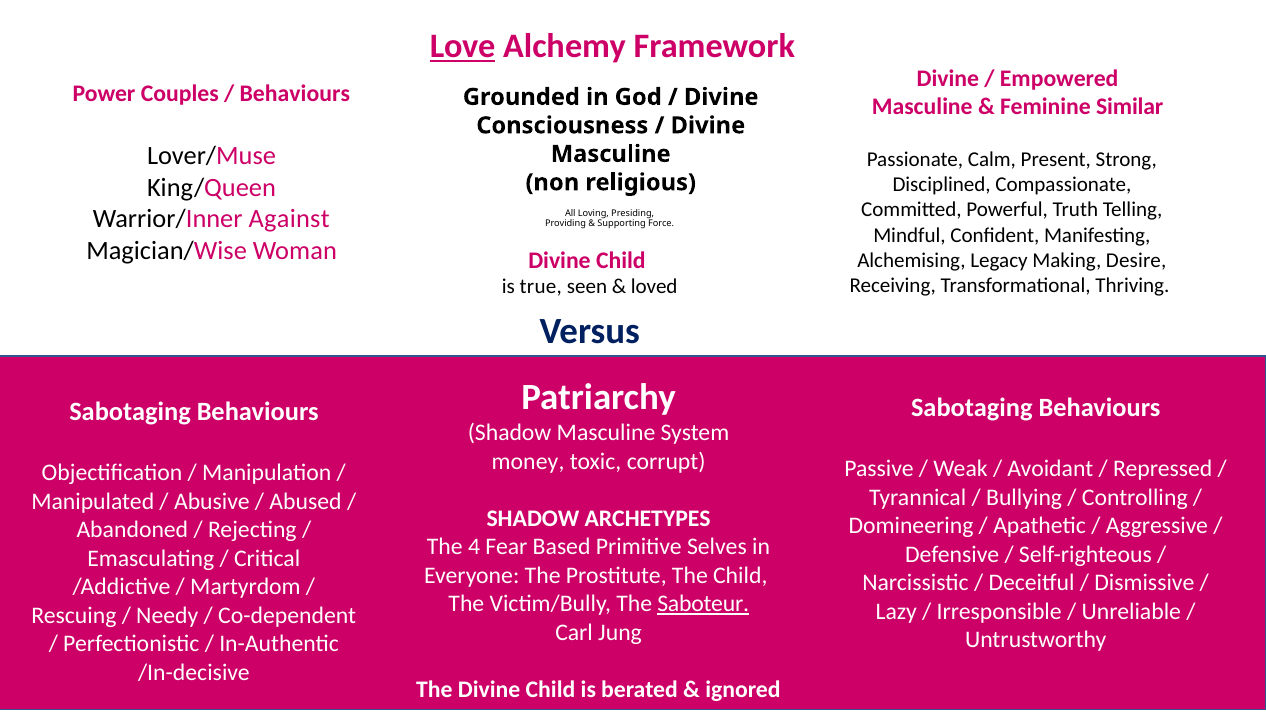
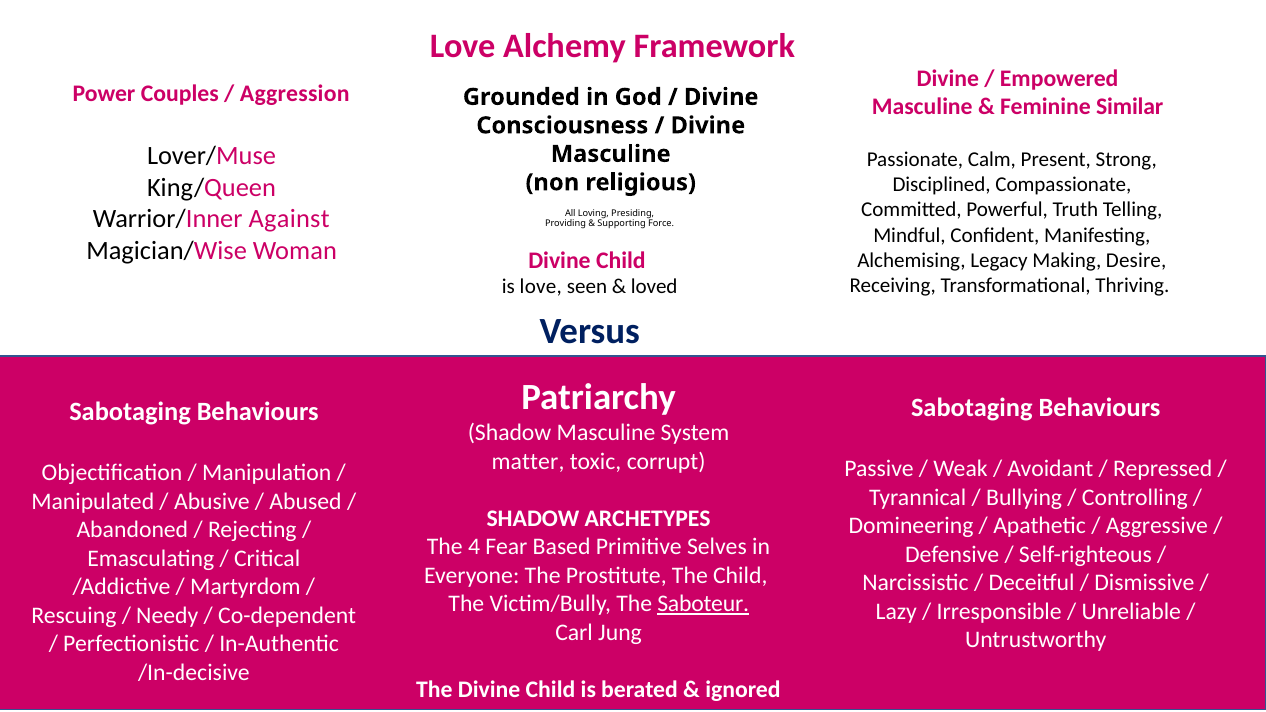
Love underline: present -> none (463, 46)
Behaviours: Behaviours -> Aggression (295, 94)
is true: true -> love (541, 287)
money: money -> matter (528, 462)
